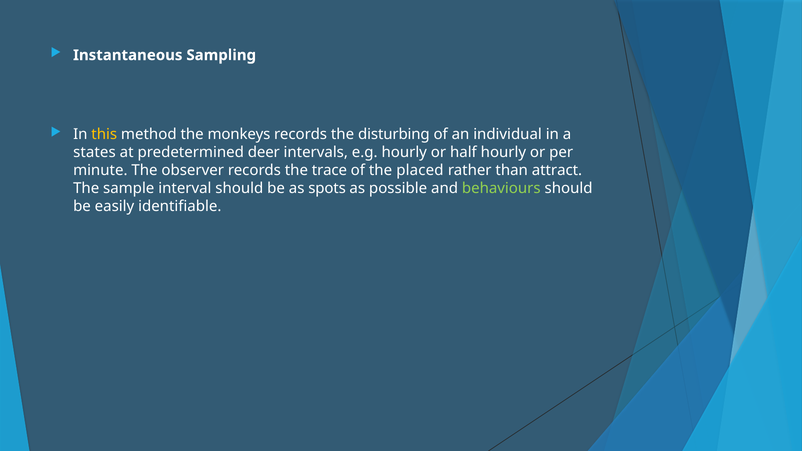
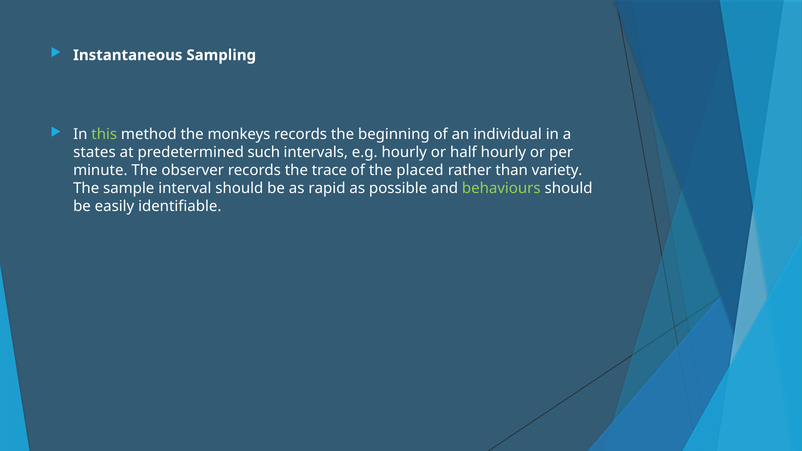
this colour: yellow -> light green (104, 134)
disturbing: disturbing -> beginning (394, 134)
deer: deer -> such (264, 152)
attract: attract -> variety (557, 170)
spots: spots -> rapid (327, 189)
